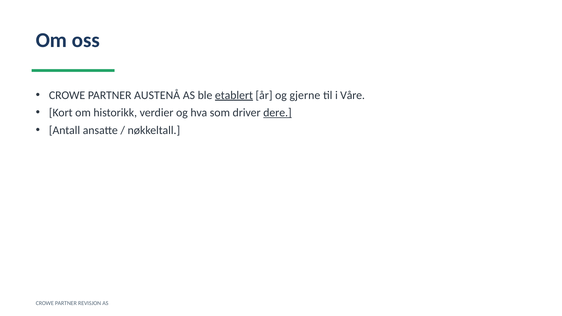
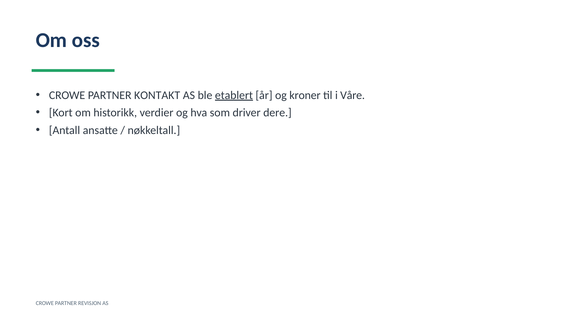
AUSTENÅ: AUSTENÅ -> KONTAKT (157, 95)
gjerne: gjerne -> kroner (305, 95)
dere underline: present -> none (277, 113)
